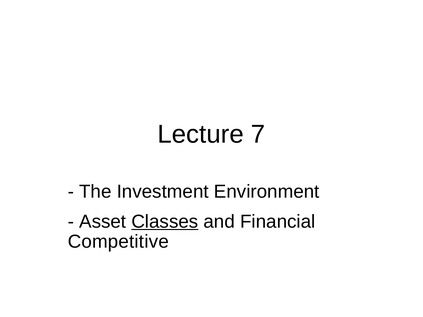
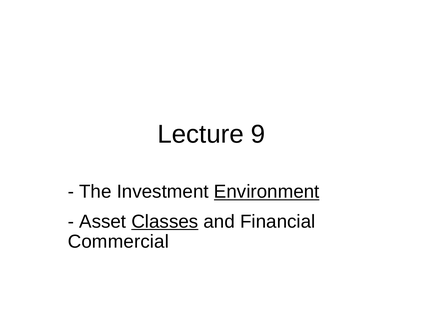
7: 7 -> 9 (258, 134)
Environment underline: none -> present (267, 192)
Competitive: Competitive -> Commercial (118, 242)
